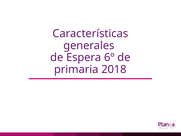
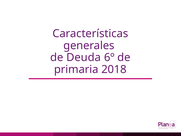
Espera: Espera -> Deuda (84, 57)
